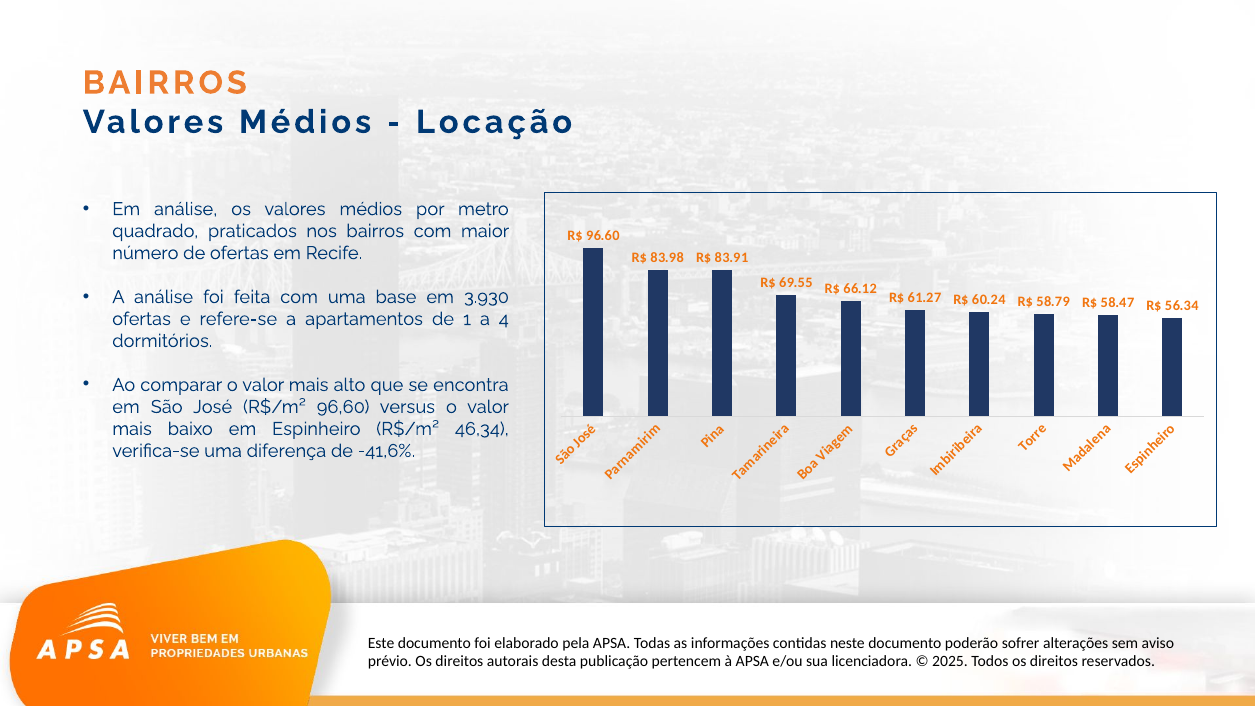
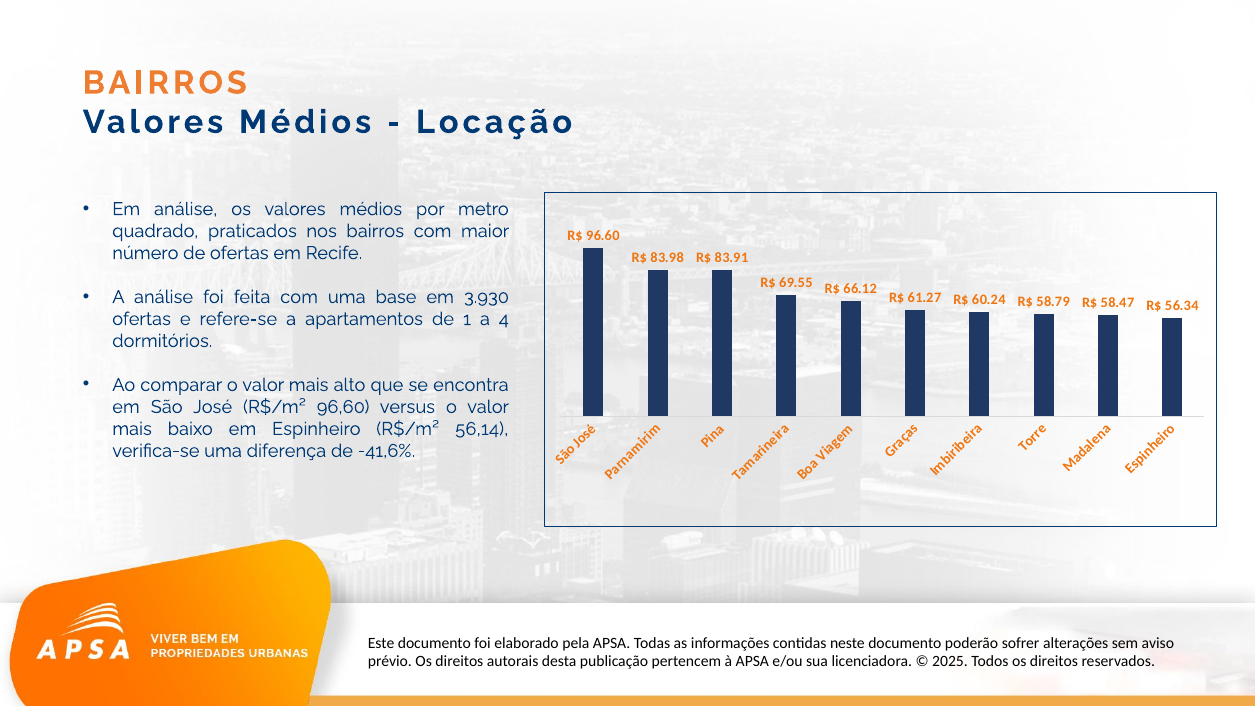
46,34: 46,34 -> 56,14 (482, 429)
